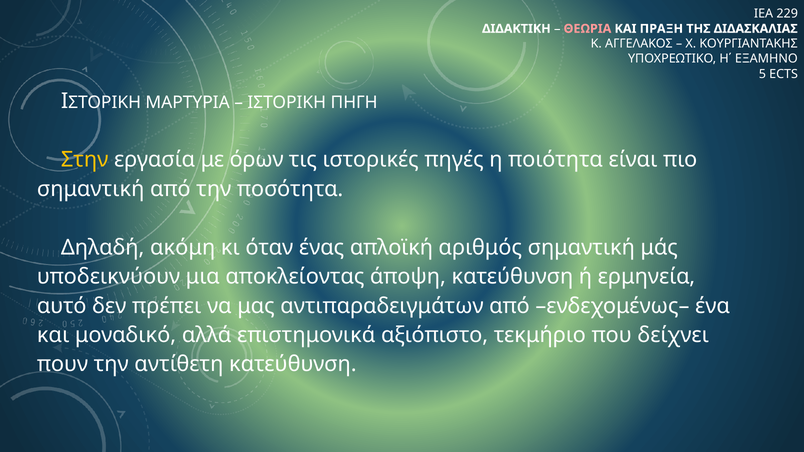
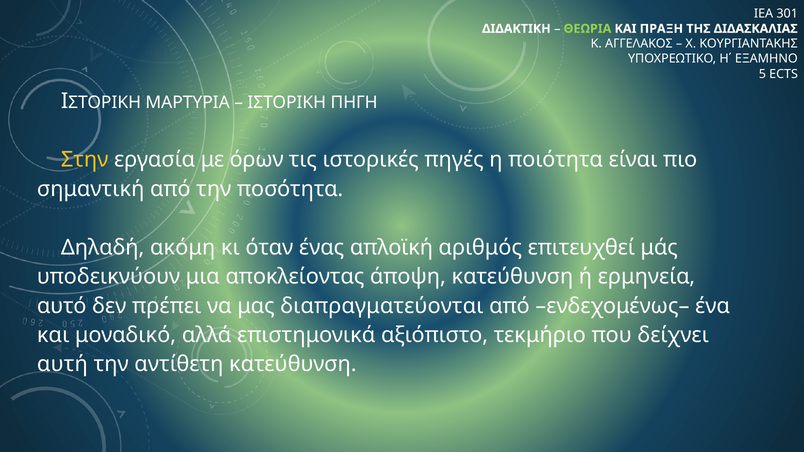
229: 229 -> 301 (787, 14)
ΘΕΩΡΙΑ colour: pink -> light green (587, 29)
αριθμός σημαντική: σημαντική -> επιτευχθεί (581, 247)
αντιπαραδειγμάτων: αντιπαραδειγμάτων -> διαπραγματεύονται (382, 306)
πουν: πουν -> αυτή (62, 364)
